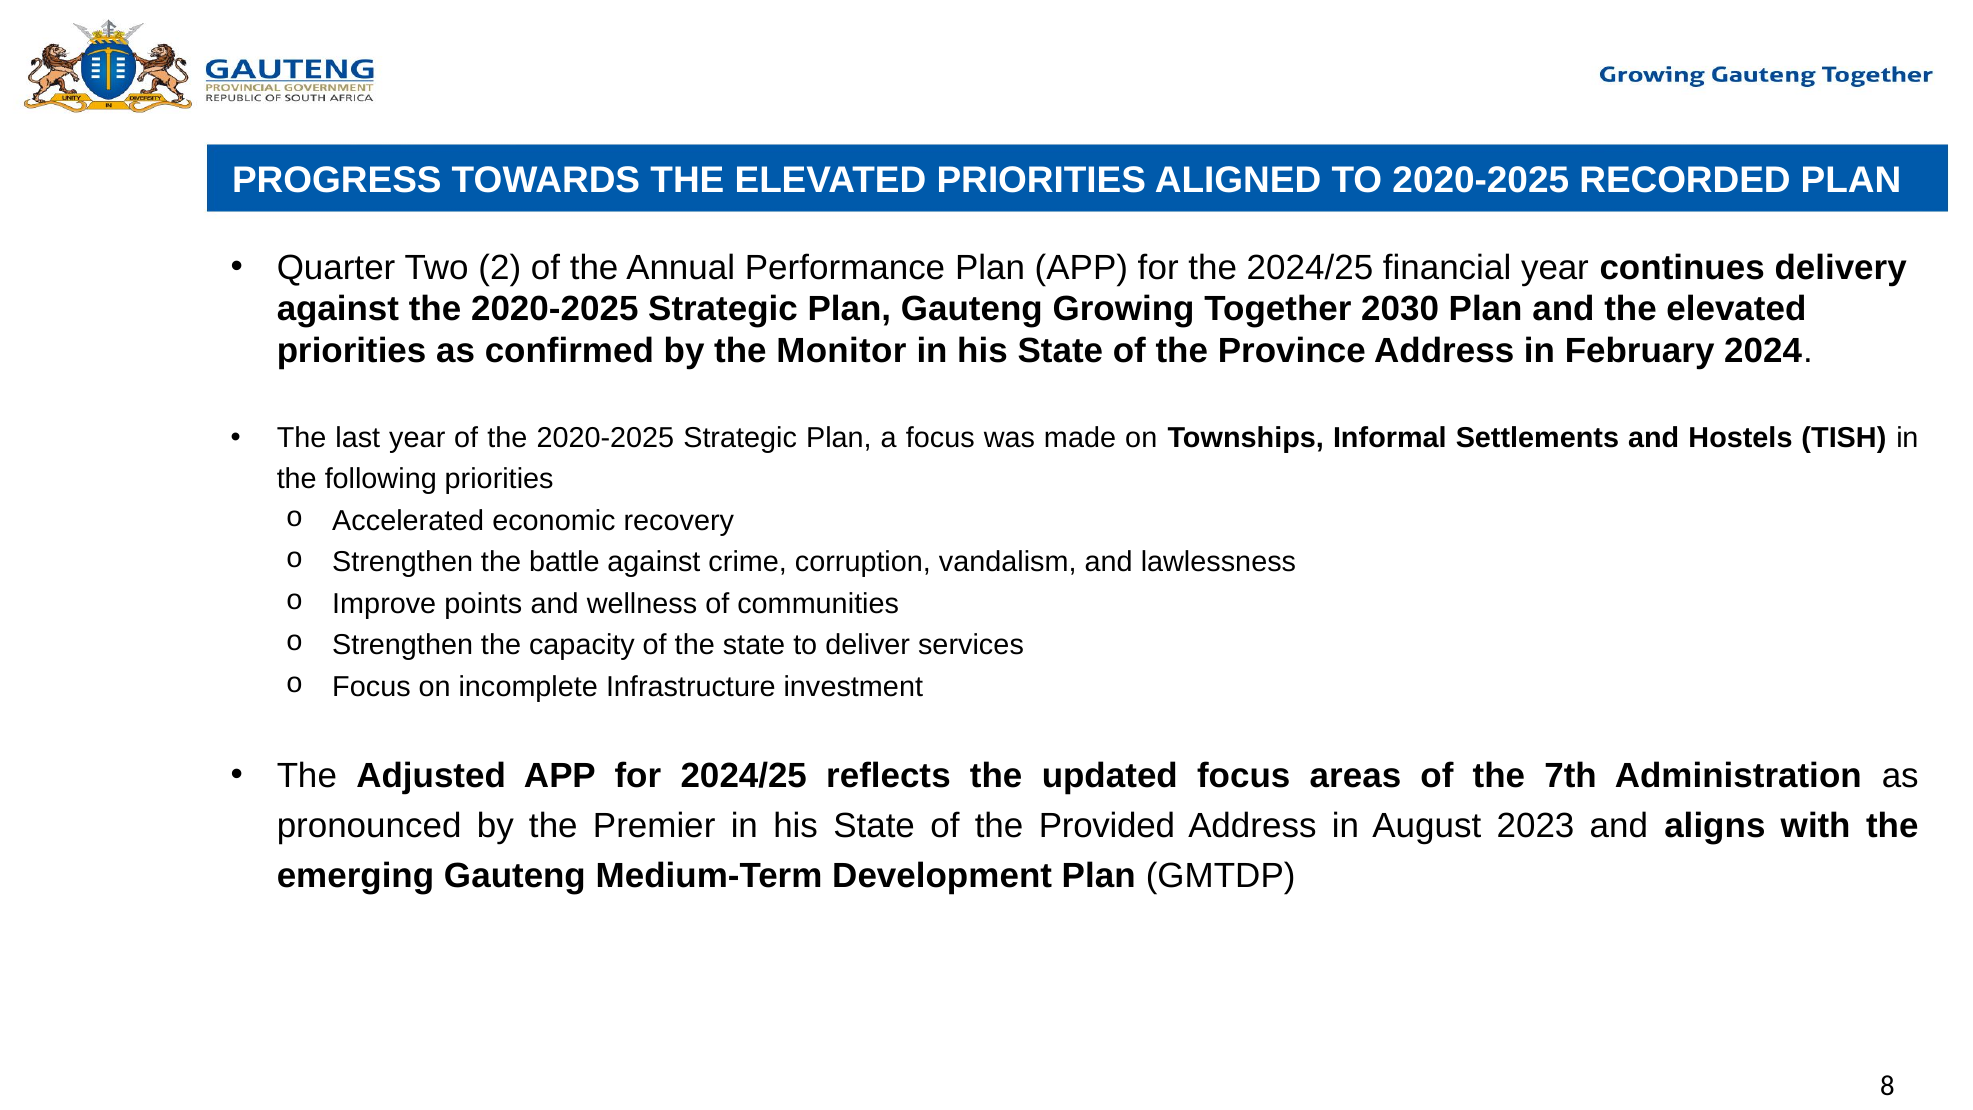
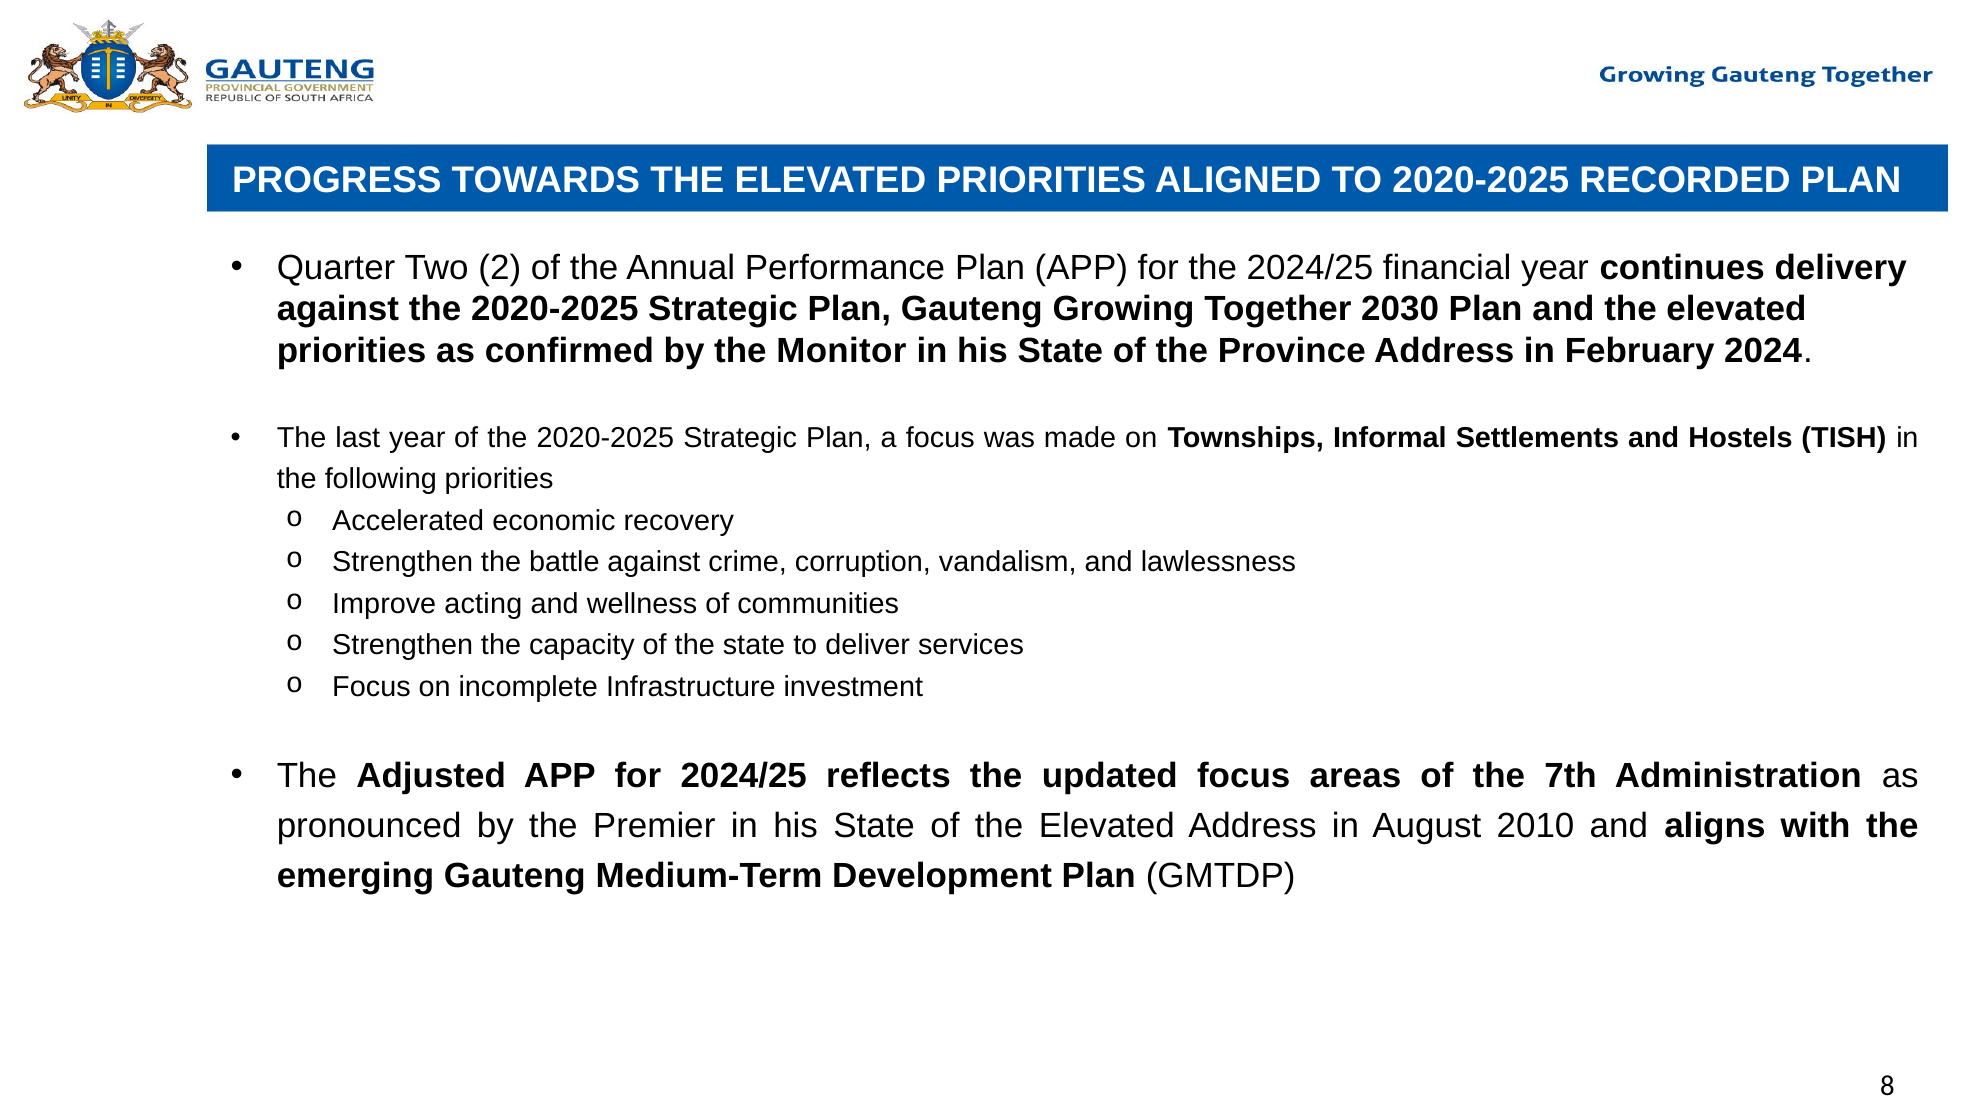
points: points -> acting (483, 604)
of the Provided: Provided -> Elevated (1107, 826)
2023: 2023 -> 2010 (1536, 826)
